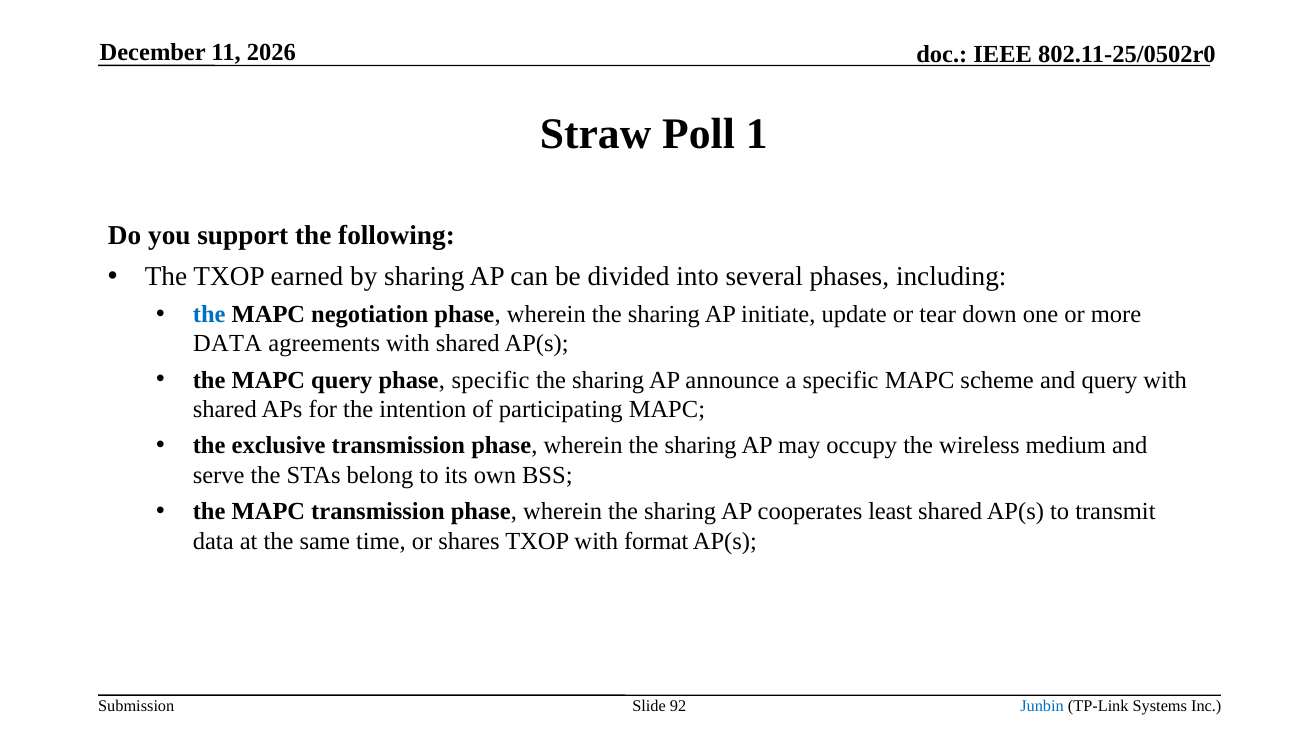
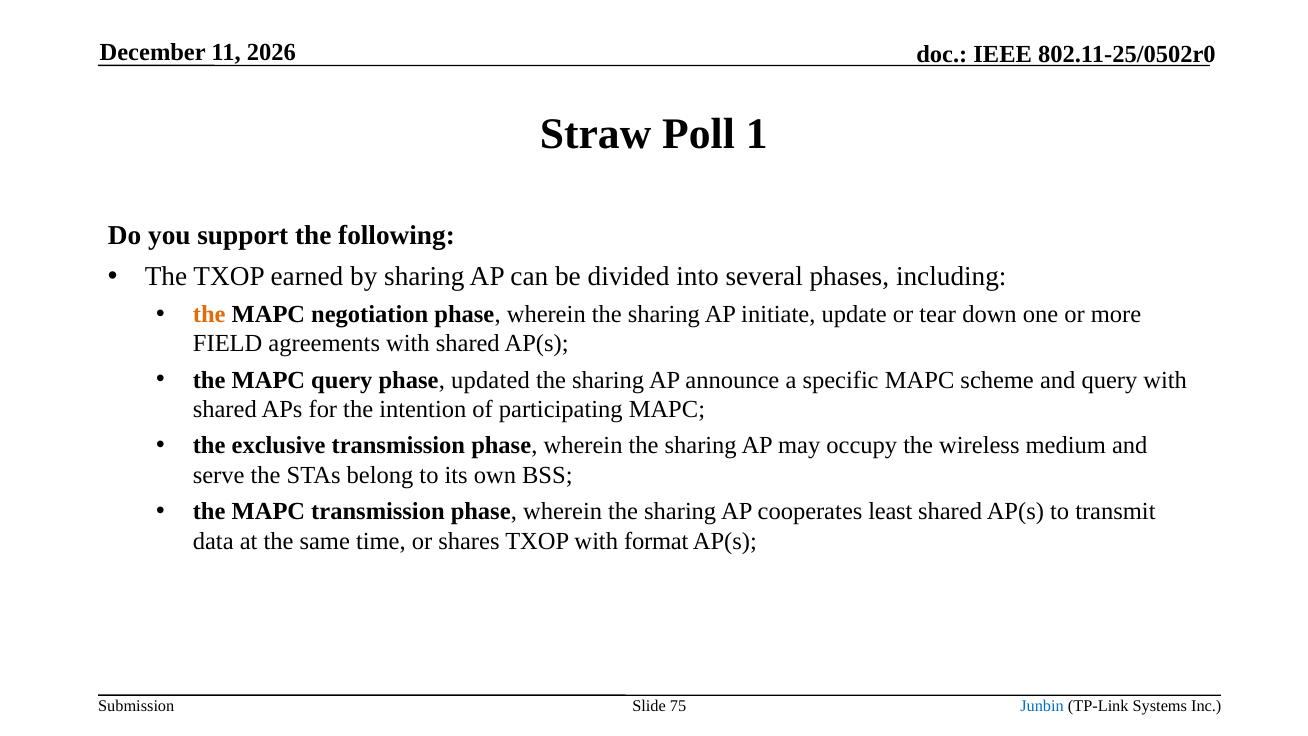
the colour: blue -> orange (209, 314)
DATA: DATA -> FIELD (228, 344)
phase specific: specific -> updated (490, 380)
92: 92 -> 75 (678, 706)
